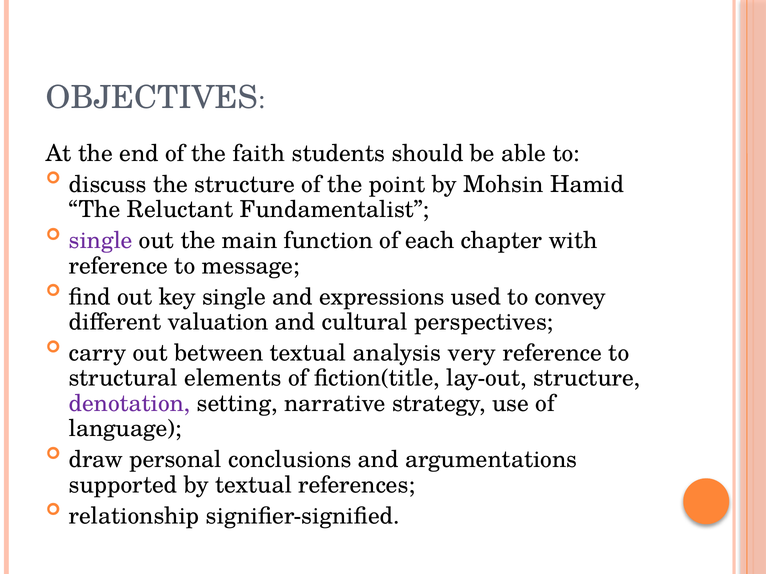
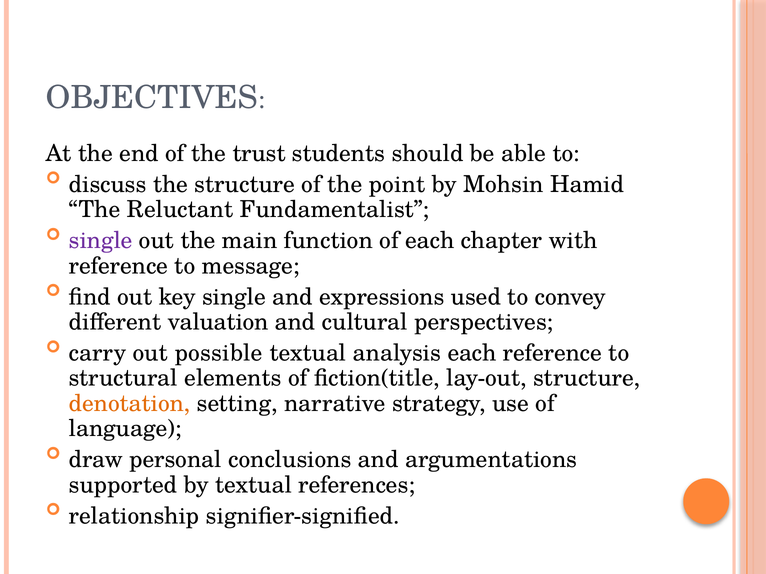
faith: faith -> trust (259, 153)
between: between -> possible (219, 353)
analysis very: very -> each (472, 353)
denotation colour: purple -> orange (130, 404)
